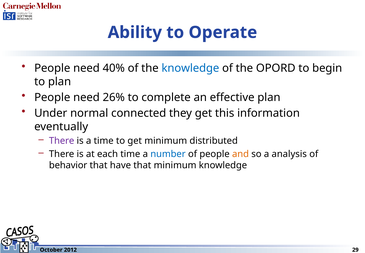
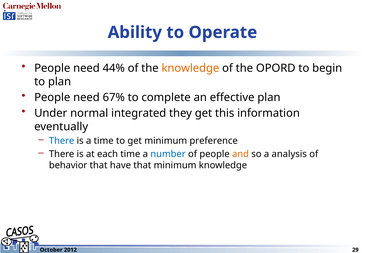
40%: 40% -> 44% (114, 68)
knowledge colour: blue -> orange (190, 68)
26%: 26% -> 67% (114, 97)
connected: connected -> integrated (139, 113)
There colour: purple -> blue (62, 141)
distributed: distributed -> preference (214, 141)
